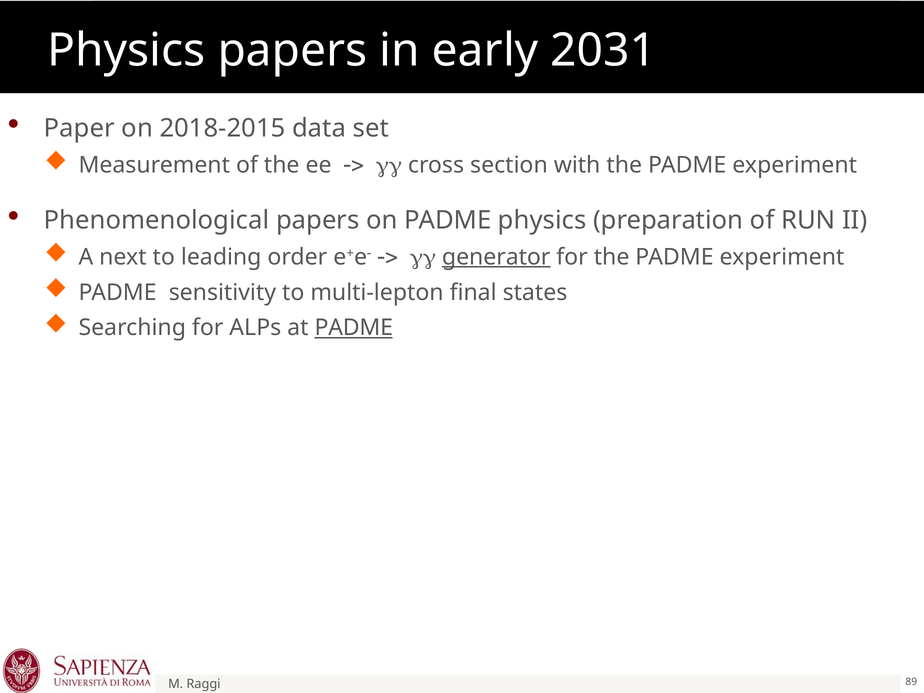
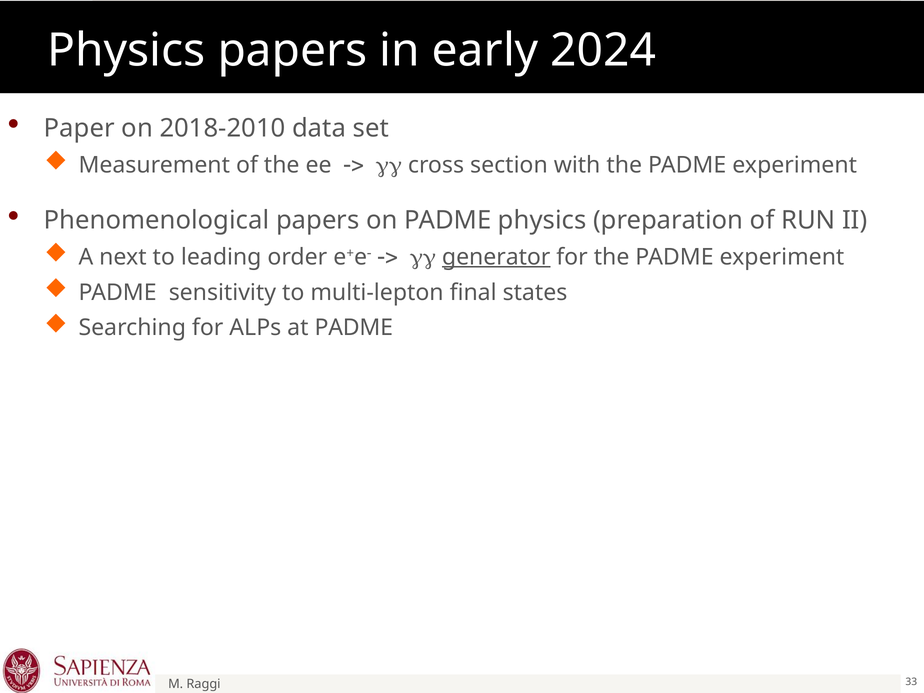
2031: 2031 -> 2024 (603, 50)
2018-2015: 2018-2015 -> 2018-2010 (223, 128)
PADME underline: present -> none (354, 328)
89: 89 -> 33 (911, 682)
